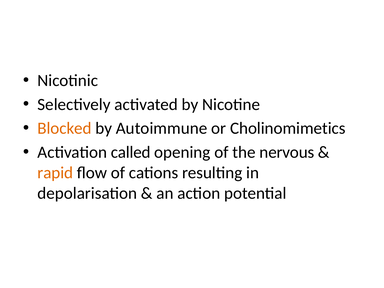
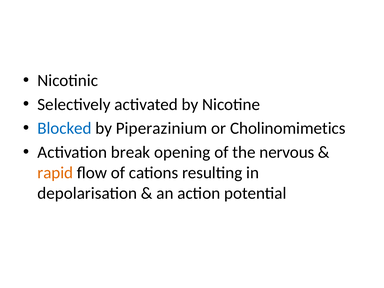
Blocked colour: orange -> blue (65, 128)
Autoimmune: Autoimmune -> Piperazinium (162, 128)
called: called -> break (131, 152)
